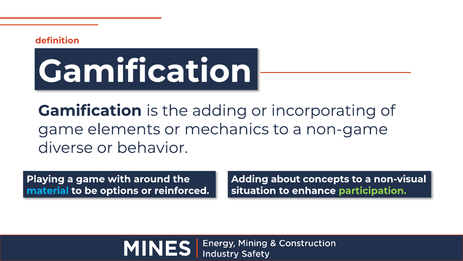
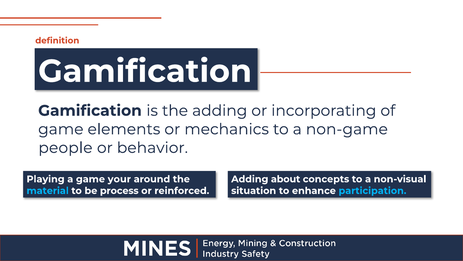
diverse: diverse -> people (65, 147)
with: with -> your (119, 179)
options: options -> process (119, 190)
participation colour: light green -> light blue (372, 190)
